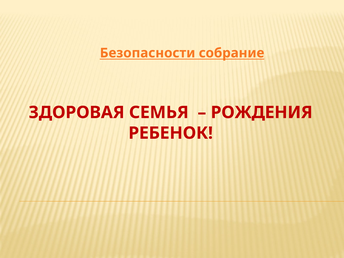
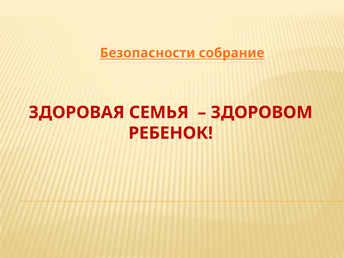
РОЖДЕНИЯ: РОЖДЕНИЯ -> ЗДОРОВОМ (262, 112)
